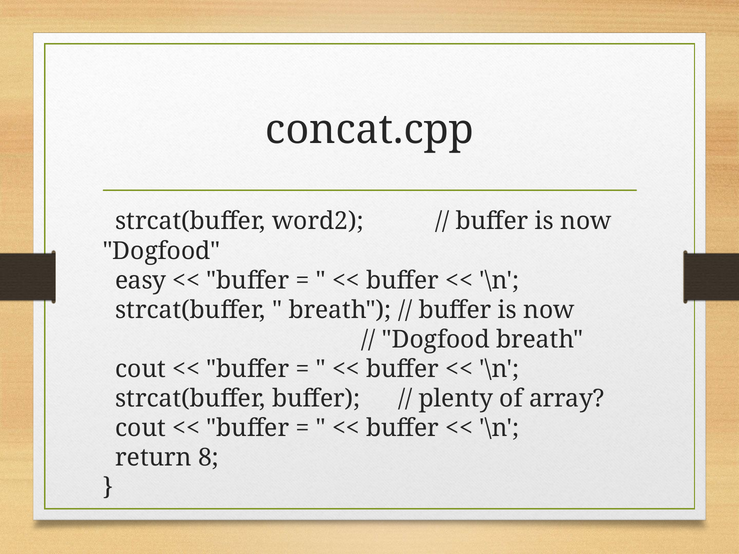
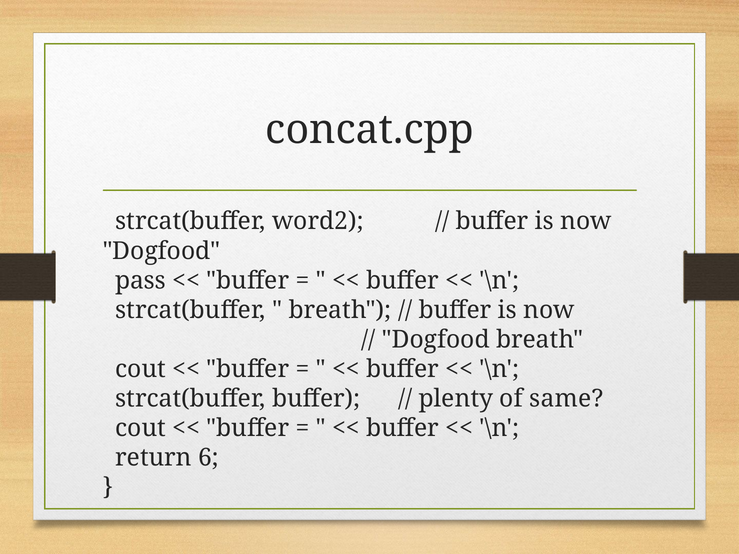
easy: easy -> pass (141, 281)
array: array -> same (567, 399)
8: 8 -> 6 (209, 458)
